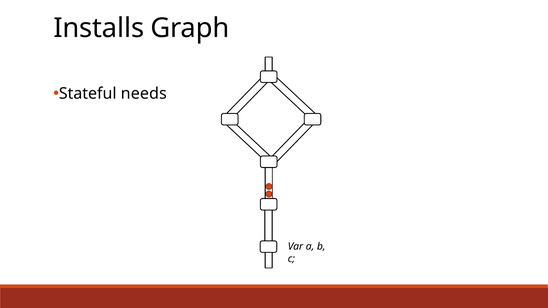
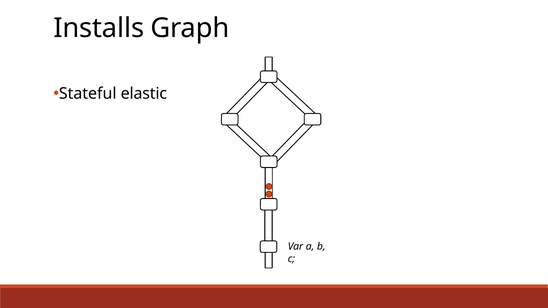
needs: needs -> elastic (144, 93)
